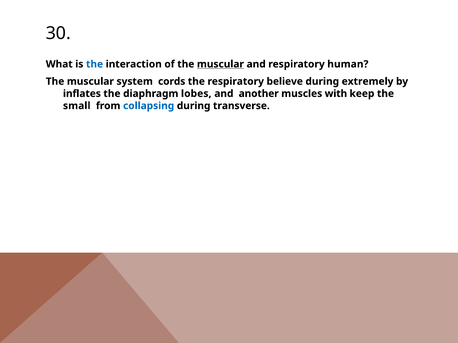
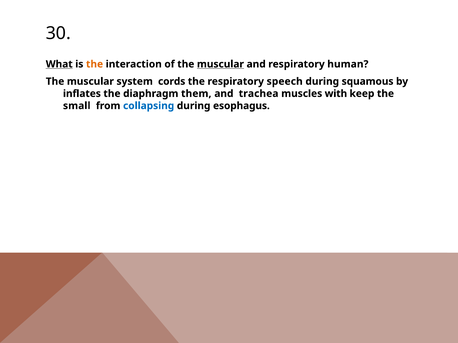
What underline: none -> present (59, 64)
the colour: blue -> orange (95, 64)
believe: believe -> speech (285, 82)
extremely: extremely -> squamous (368, 82)
lobes: lobes -> them (196, 94)
another: another -> trachea (259, 94)
transverse: transverse -> esophagus (241, 106)
